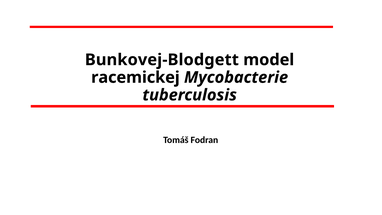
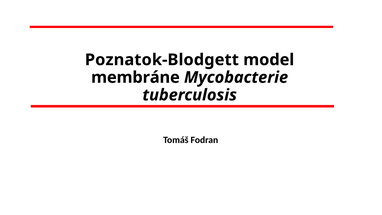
Bunkovej-Blodgett: Bunkovej-Blodgett -> Poznatok-Blodgett (162, 60)
racemickej: racemickej -> membráne (135, 77)
